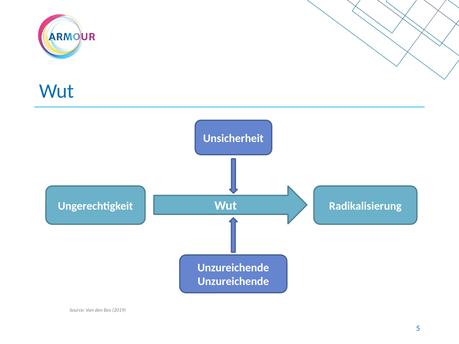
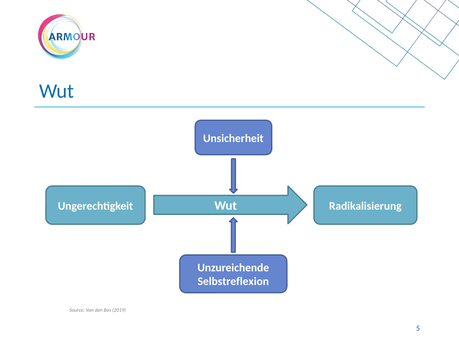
Unzureichende: Unzureichende -> Selbstreflexion (233, 282)
